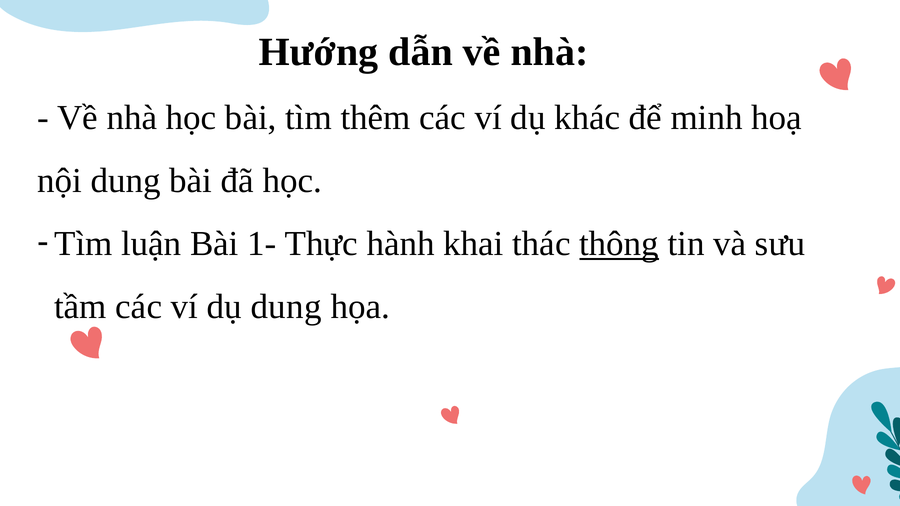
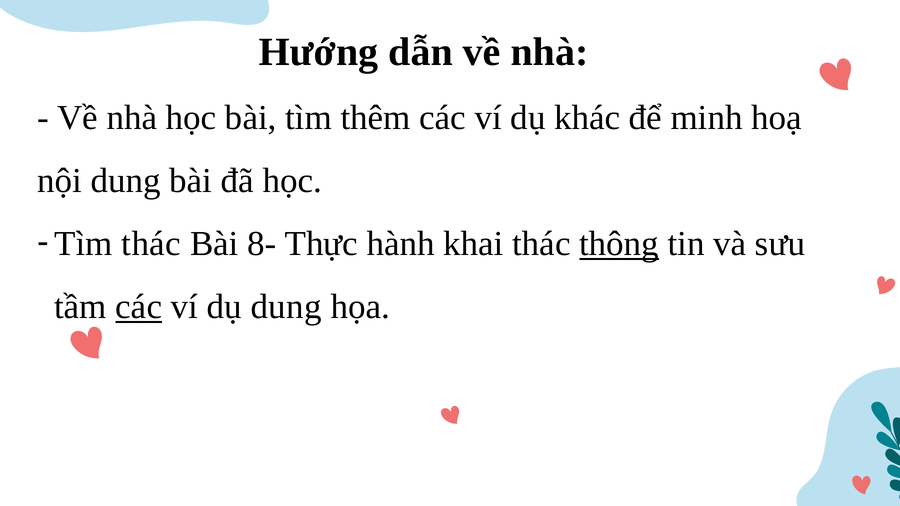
Tìm luận: luận -> thác (151, 244)
1-: 1- -> 8- (262, 244)
các underline: none -> present (139, 307)
